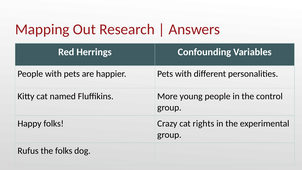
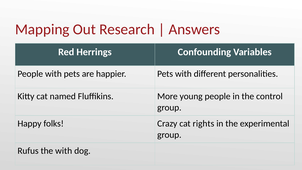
the folks: folks -> with (64, 151)
